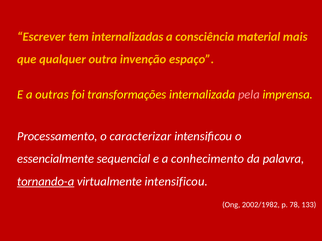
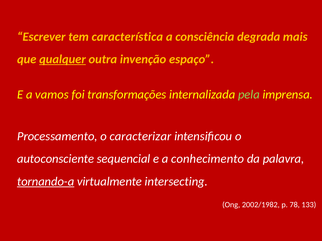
internalizadas: internalizadas -> característica (127, 37)
material: material -> degrada (259, 37)
qualquer underline: none -> present (62, 59)
outras: outras -> vamos (52, 95)
pela colour: pink -> light green (249, 95)
essencialmente: essencialmente -> autoconsciente (56, 159)
virtualmente intensificou: intensificou -> intersecting (176, 182)
